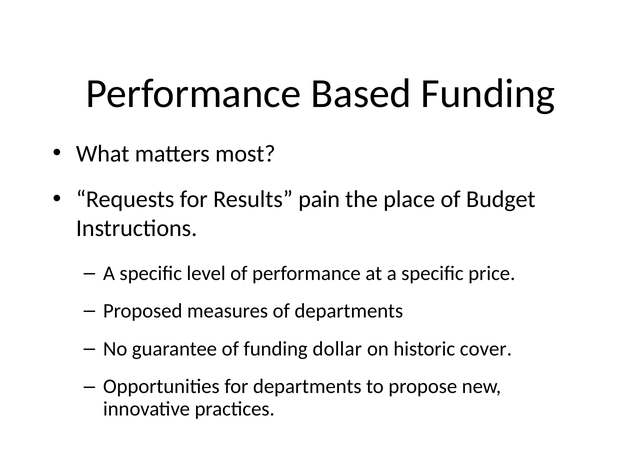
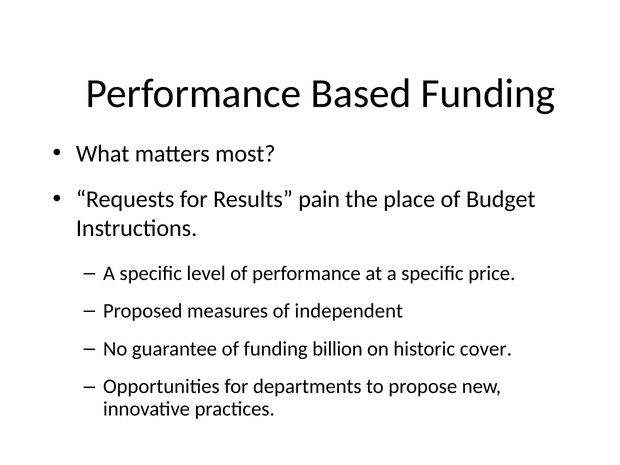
of departments: departments -> independent (349, 311)
dollar: dollar -> billion (337, 349)
